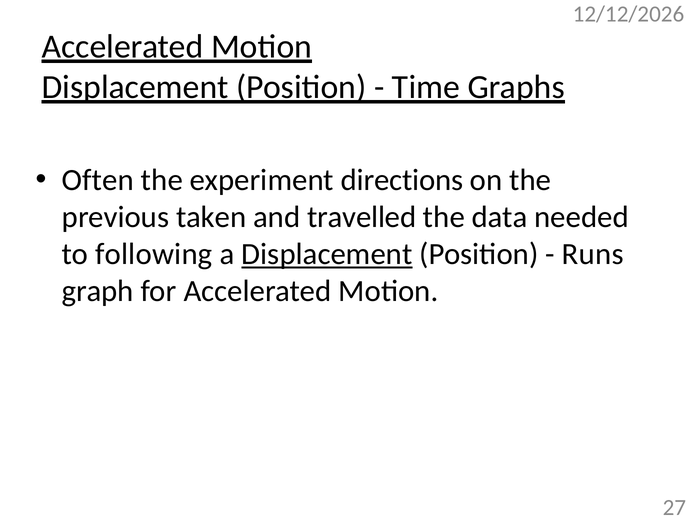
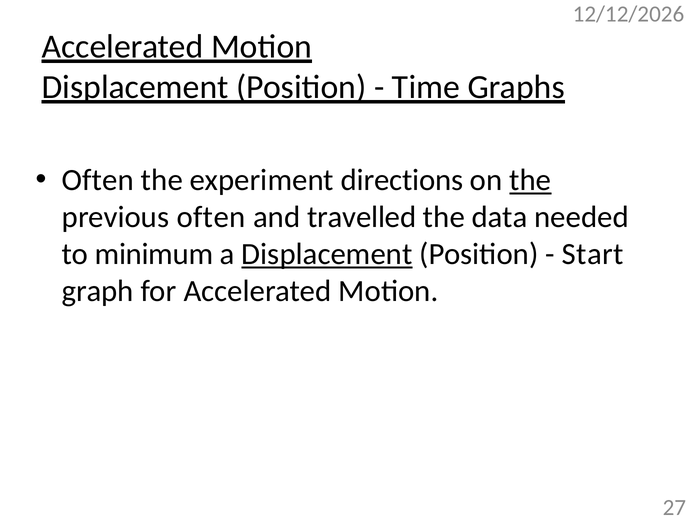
the underline: none -> present (530, 180)
previous taken: taken -> often (211, 217)
following: following -> minimum (154, 254)
Runs: Runs -> Start (593, 254)
